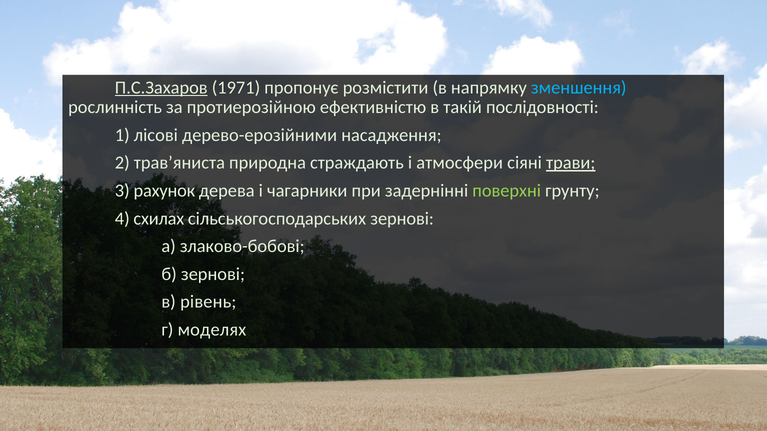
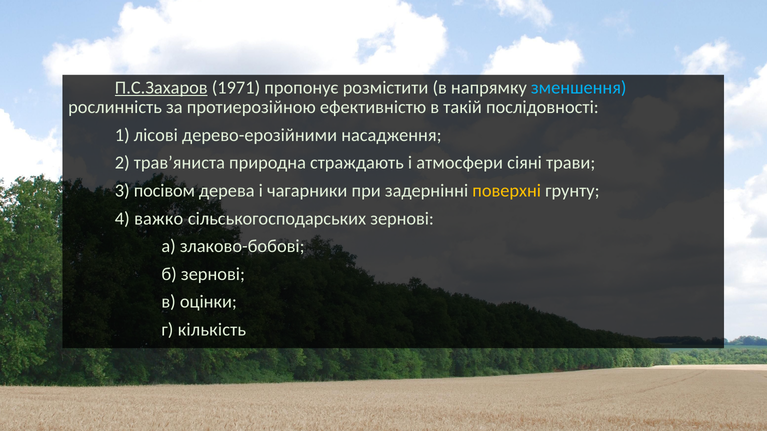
трави underline: present -> none (571, 163)
рахунок: рахунок -> посівом (164, 191)
поверхні colour: light green -> yellow (507, 191)
схилах: схилах -> важко (159, 219)
рівень: рівень -> оцінки (208, 302)
моделях: моделях -> кількість (212, 330)
